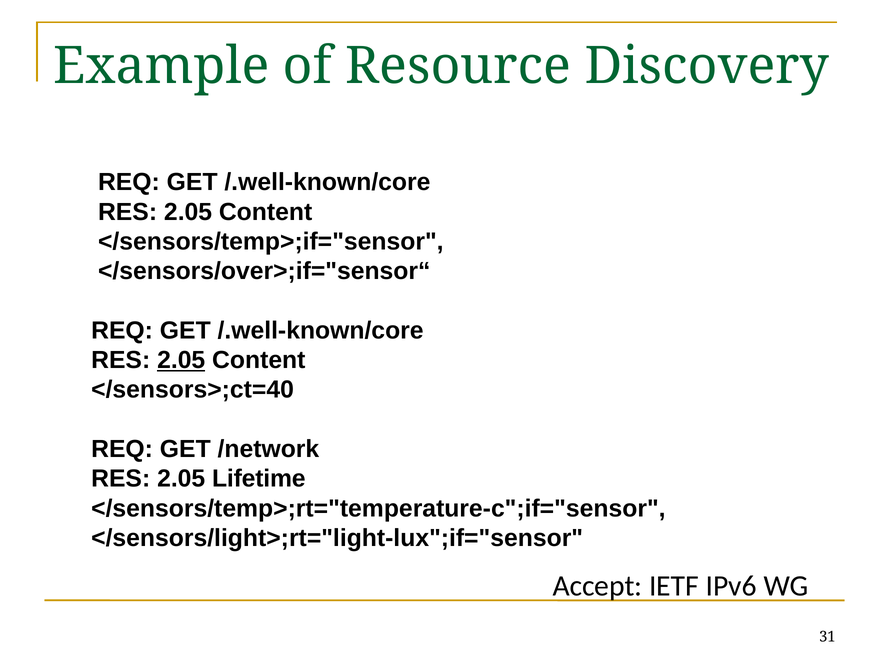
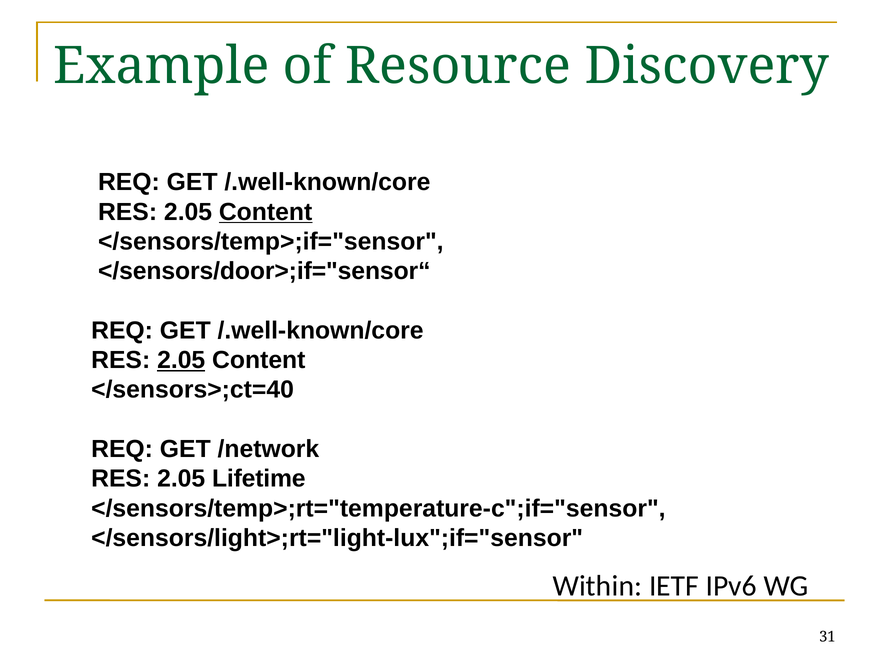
Content underline: none -> present (266, 212)
</sensors/over>;if="sensor“: </sensors/over>;if="sensor“ -> </sensors/door>;if="sensor“ (264, 271)
Accept: Accept -> Within (597, 586)
